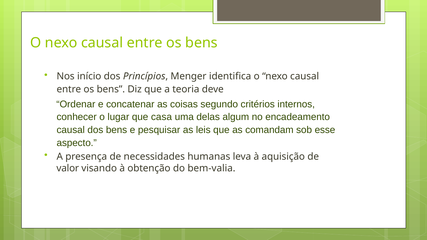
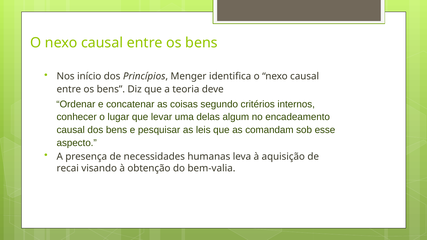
casa: casa -> levar (162, 117)
valor: valor -> recai (68, 168)
